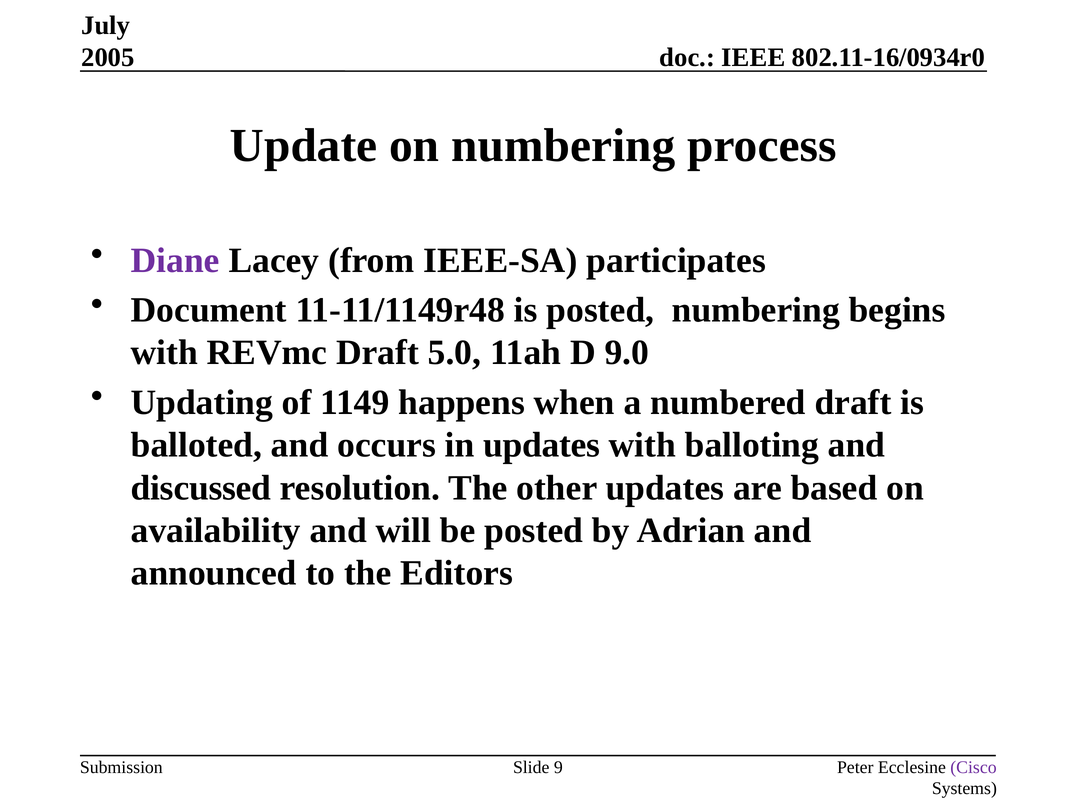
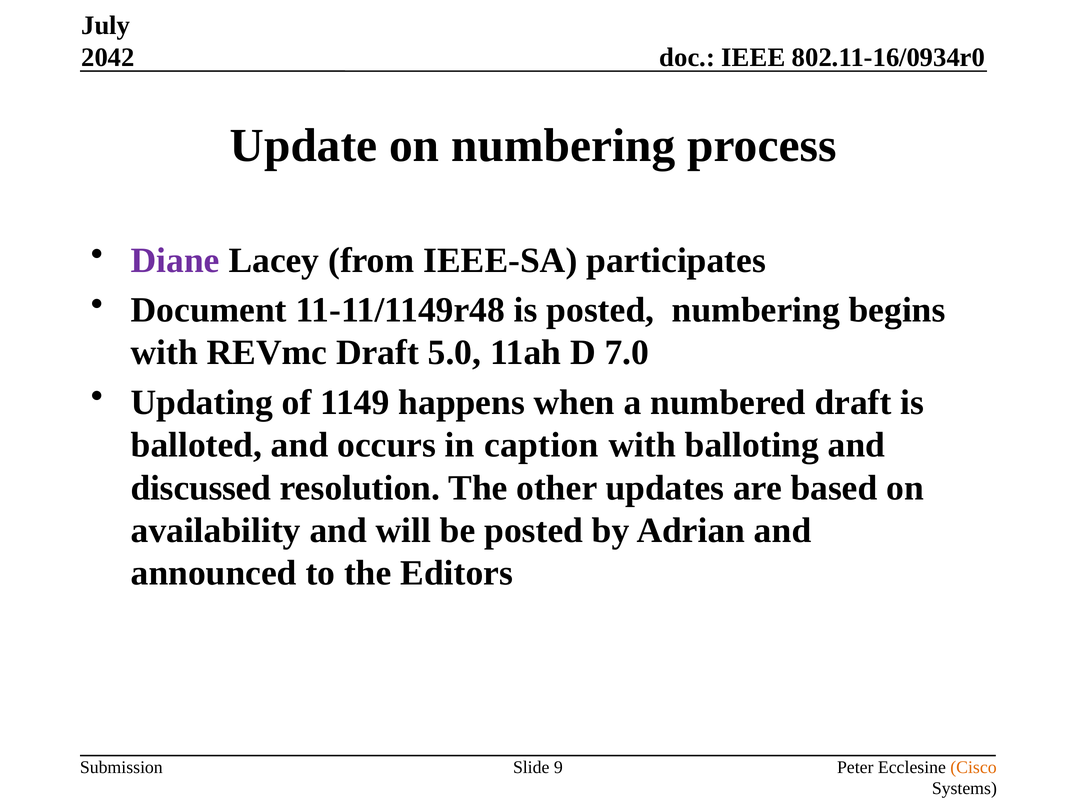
2005: 2005 -> 2042 (108, 57)
9.0: 9.0 -> 7.0 (627, 353)
in updates: updates -> caption (541, 445)
Cisco colour: purple -> orange (973, 768)
